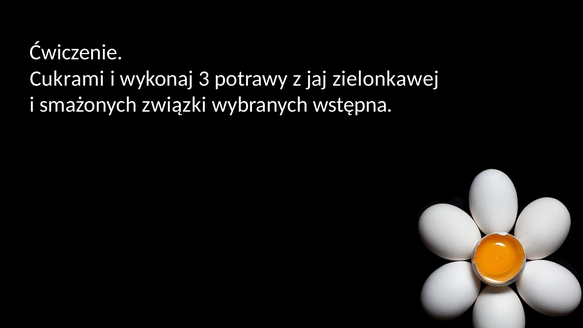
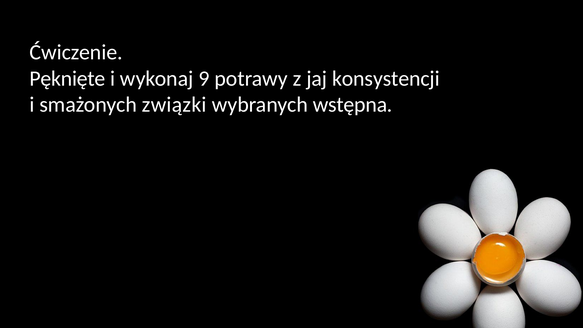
Cukrami: Cukrami -> Pęknięte (67, 78)
3: 3 -> 9 (204, 78)
zielonkawej: zielonkawej -> konsystencji (386, 78)
